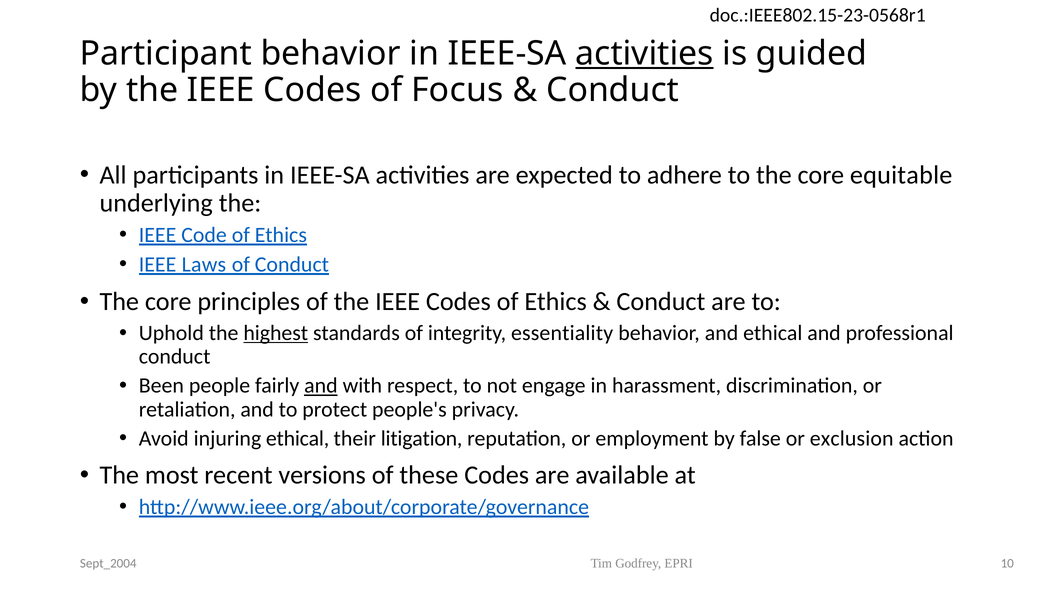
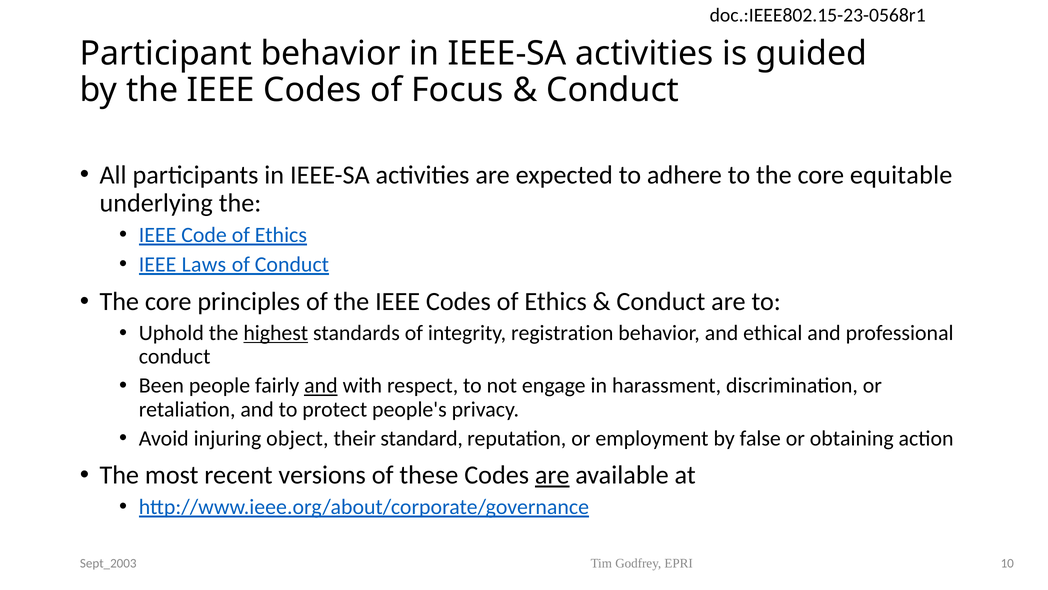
activities underline: present -> none (644, 53)
essentiality: essentiality -> registration (562, 333)
injuring ethical: ethical -> object (297, 438)
litigation: litigation -> standard (422, 438)
exclusion: exclusion -> obtaining (852, 438)
are underline: none -> present (552, 475)
Sept_2004: Sept_2004 -> Sept_2003 (108, 563)
